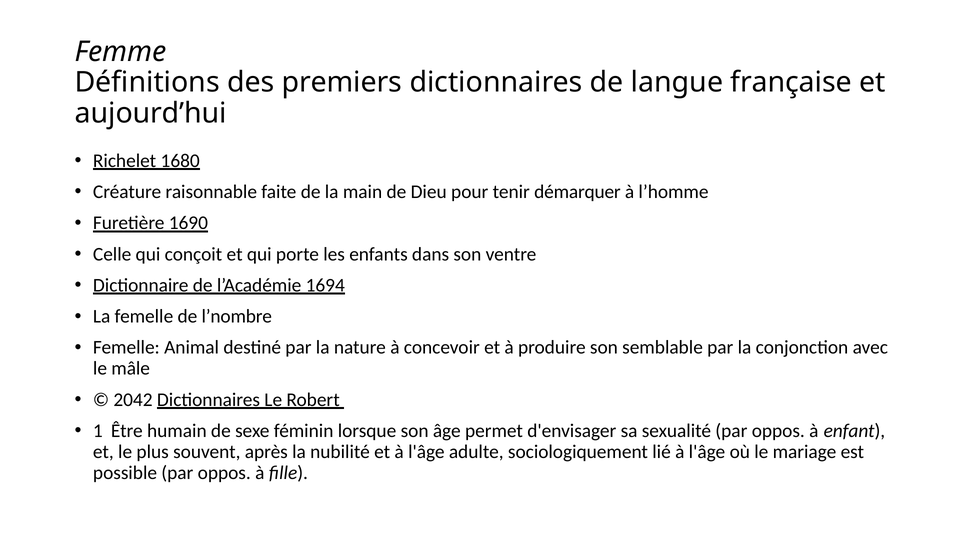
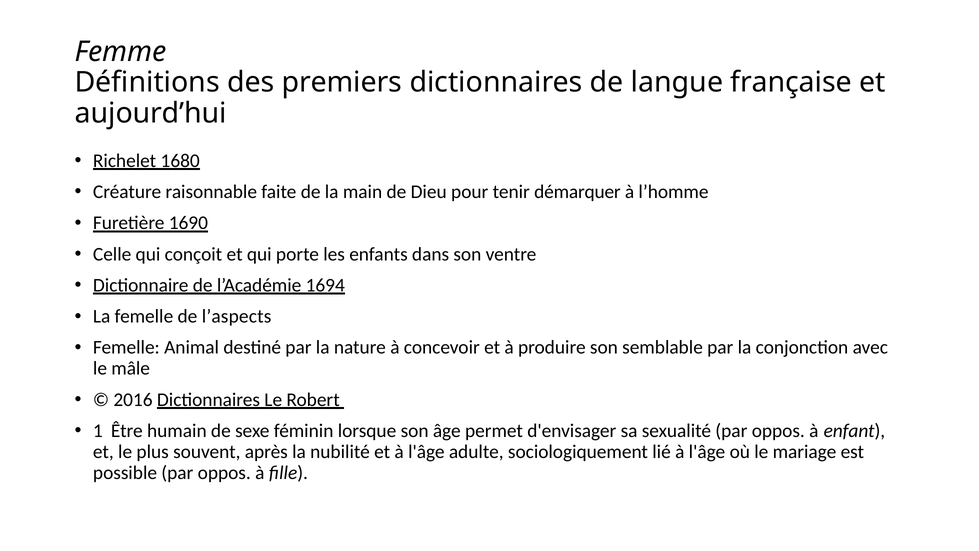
l’nombre: l’nombre -> l’aspects (237, 316)
2042: 2042 -> 2016 (133, 399)
